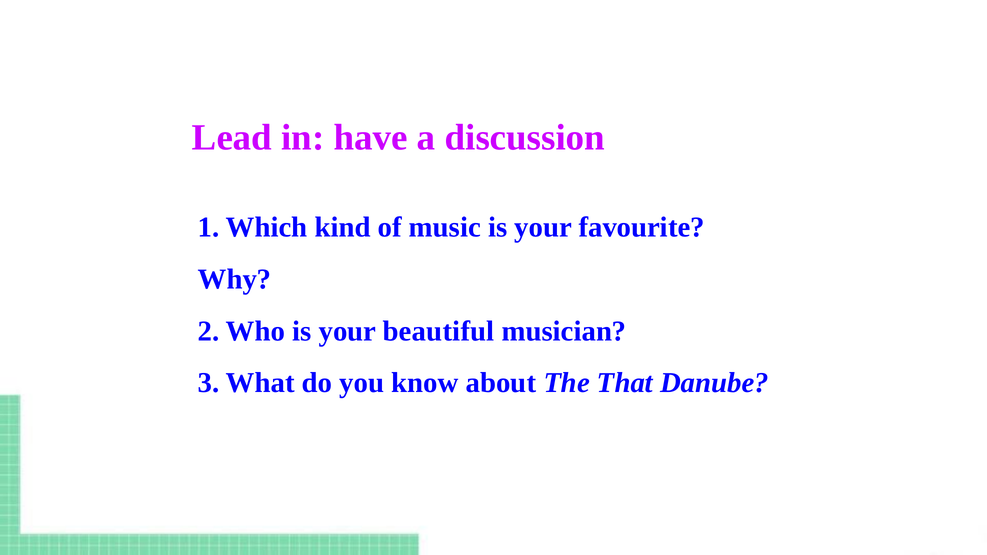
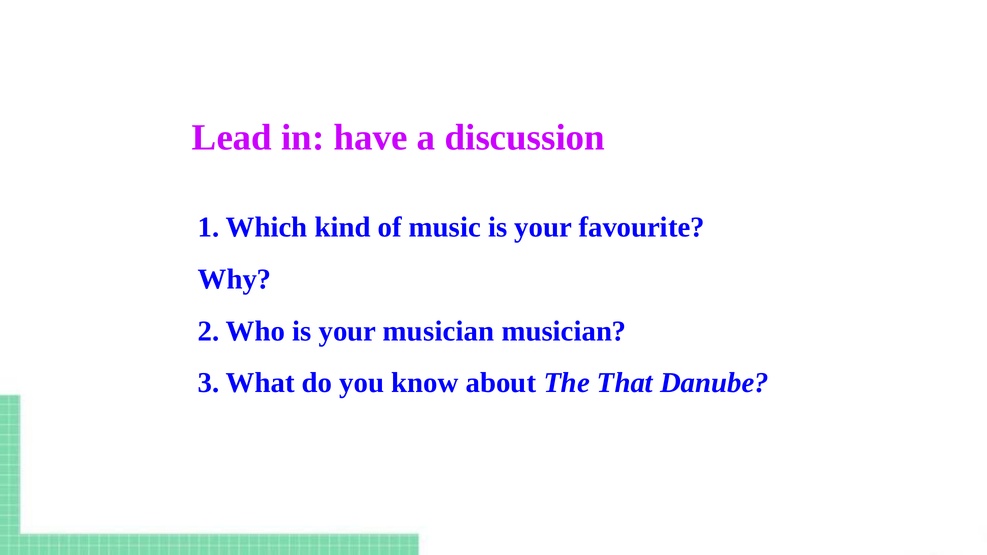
your beautiful: beautiful -> musician (439, 331)
